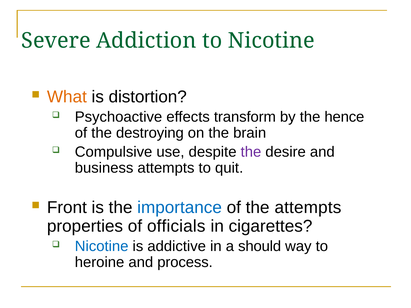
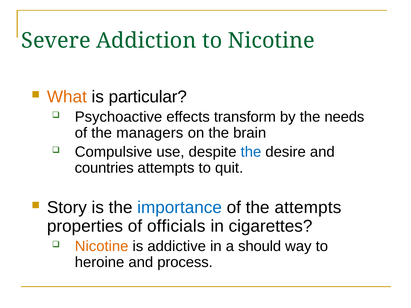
distortion: distortion -> particular (148, 97)
hence: hence -> needs (344, 117)
destroying: destroying -> managers (150, 133)
the colour: purple -> blue (251, 152)
business: business -> countries (104, 168)
Front: Front -> Story (67, 208)
Nicotine colour: blue -> orange (102, 246)
